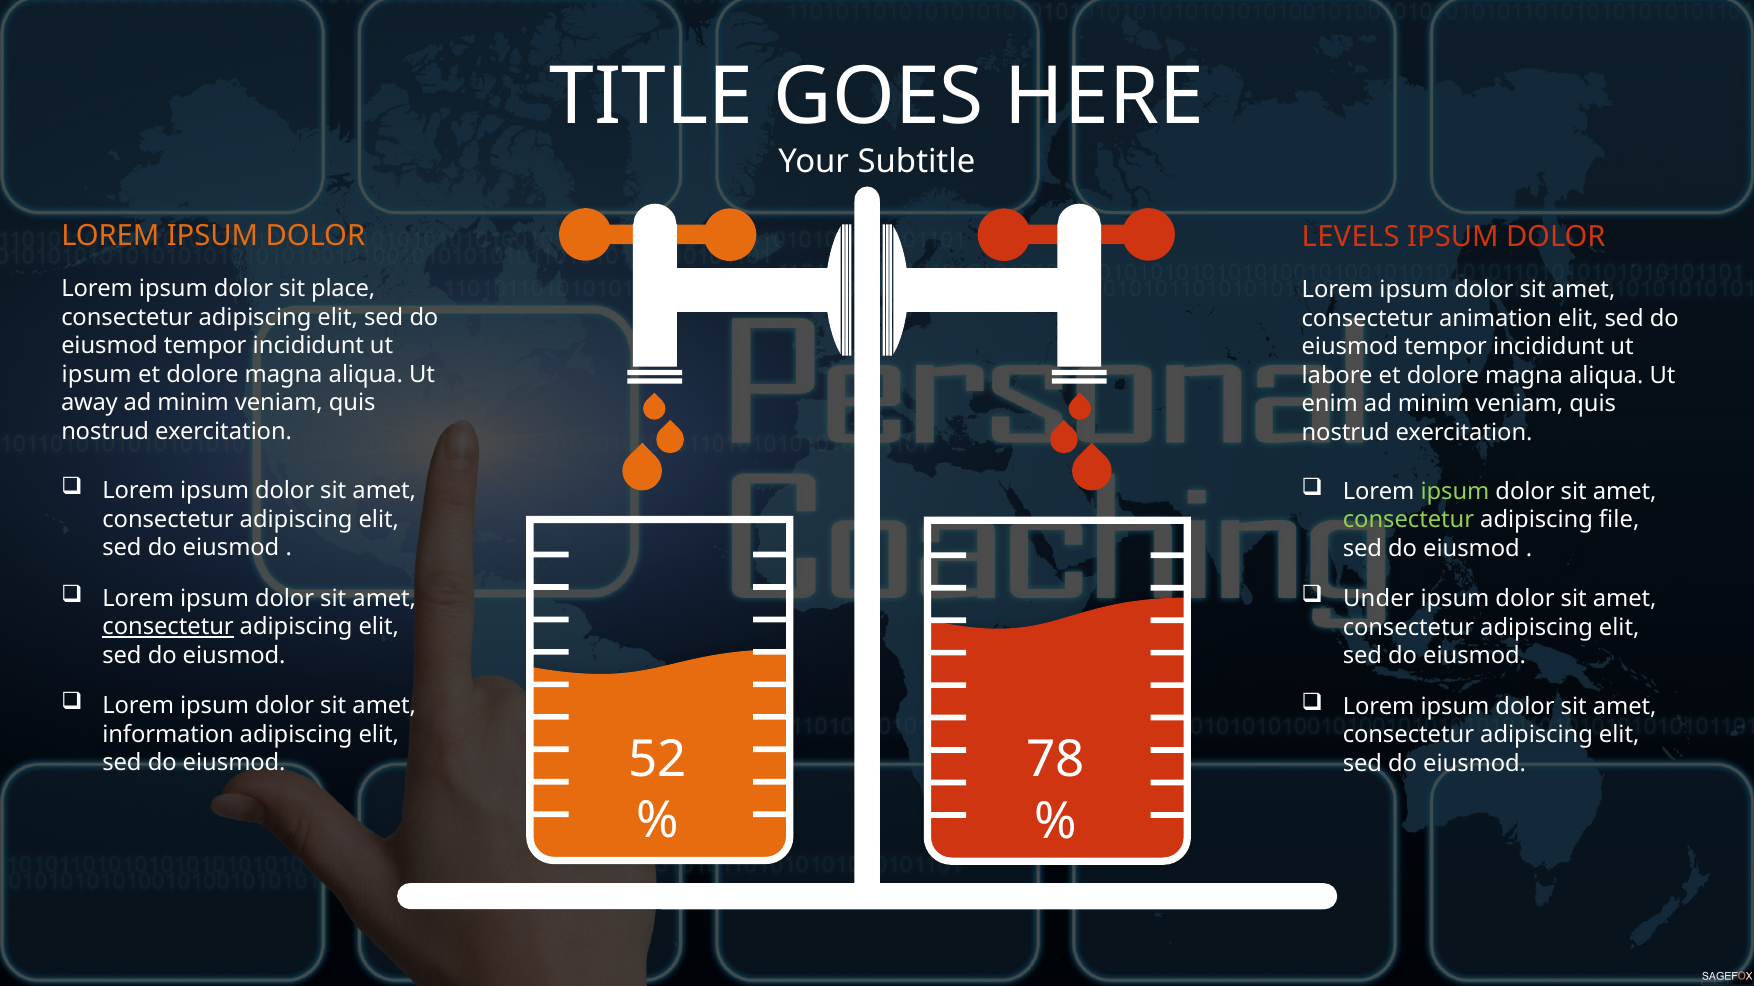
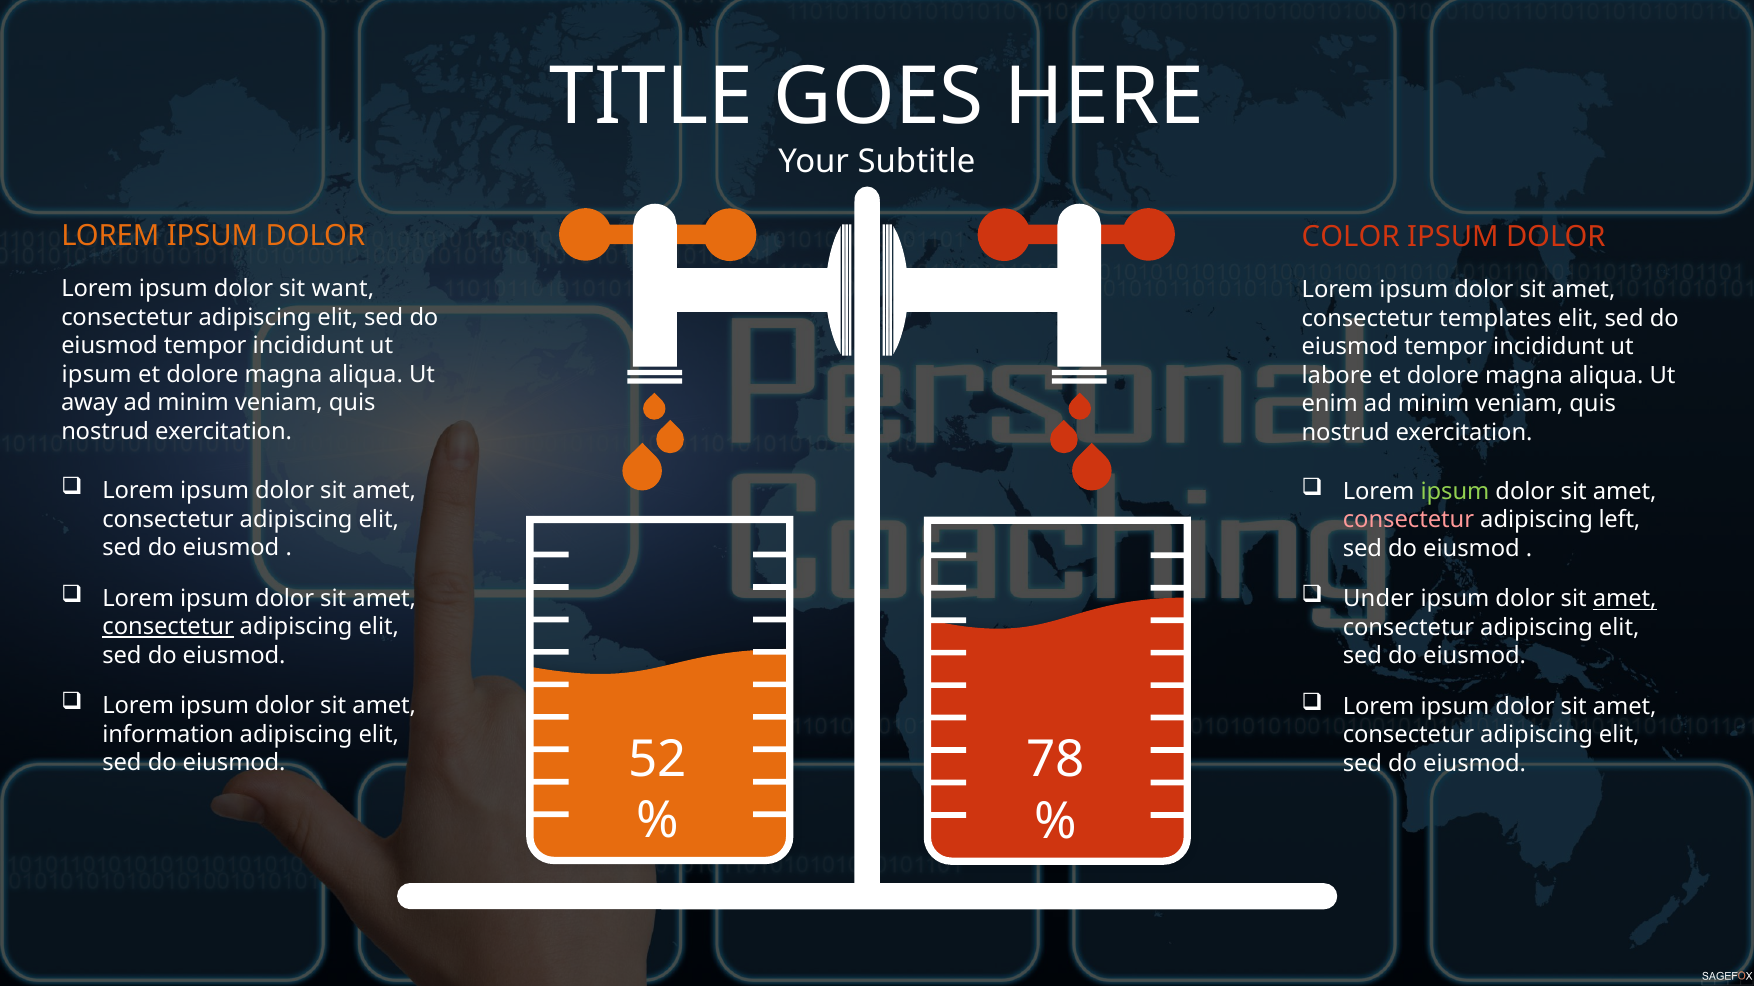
LEVELS: LEVELS -> COLOR (1351, 237)
place: place -> want (343, 289)
animation: animation -> templates (1495, 318)
consectetur colour: light green -> pink (1409, 520)
file: file -> left (1619, 520)
amet underline: none -> present (1625, 599)
